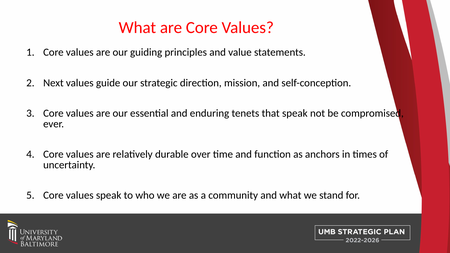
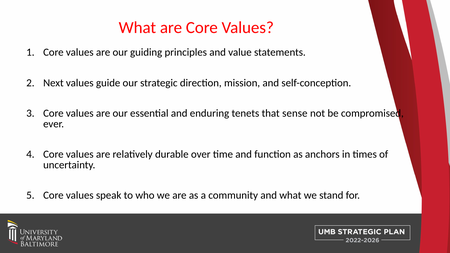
that speak: speak -> sense (295, 113)
